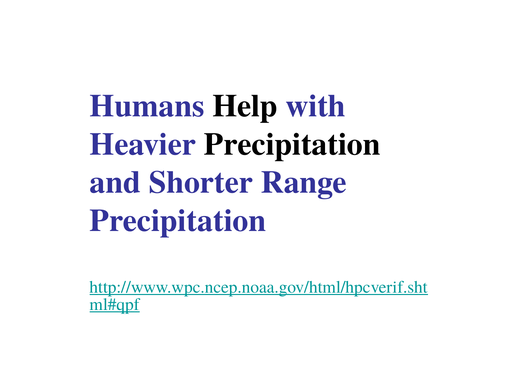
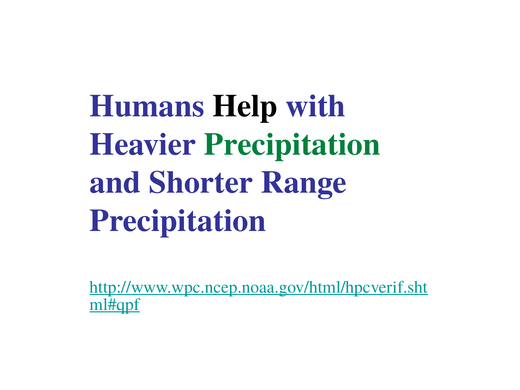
Precipitation colour: black -> green (292, 144)
